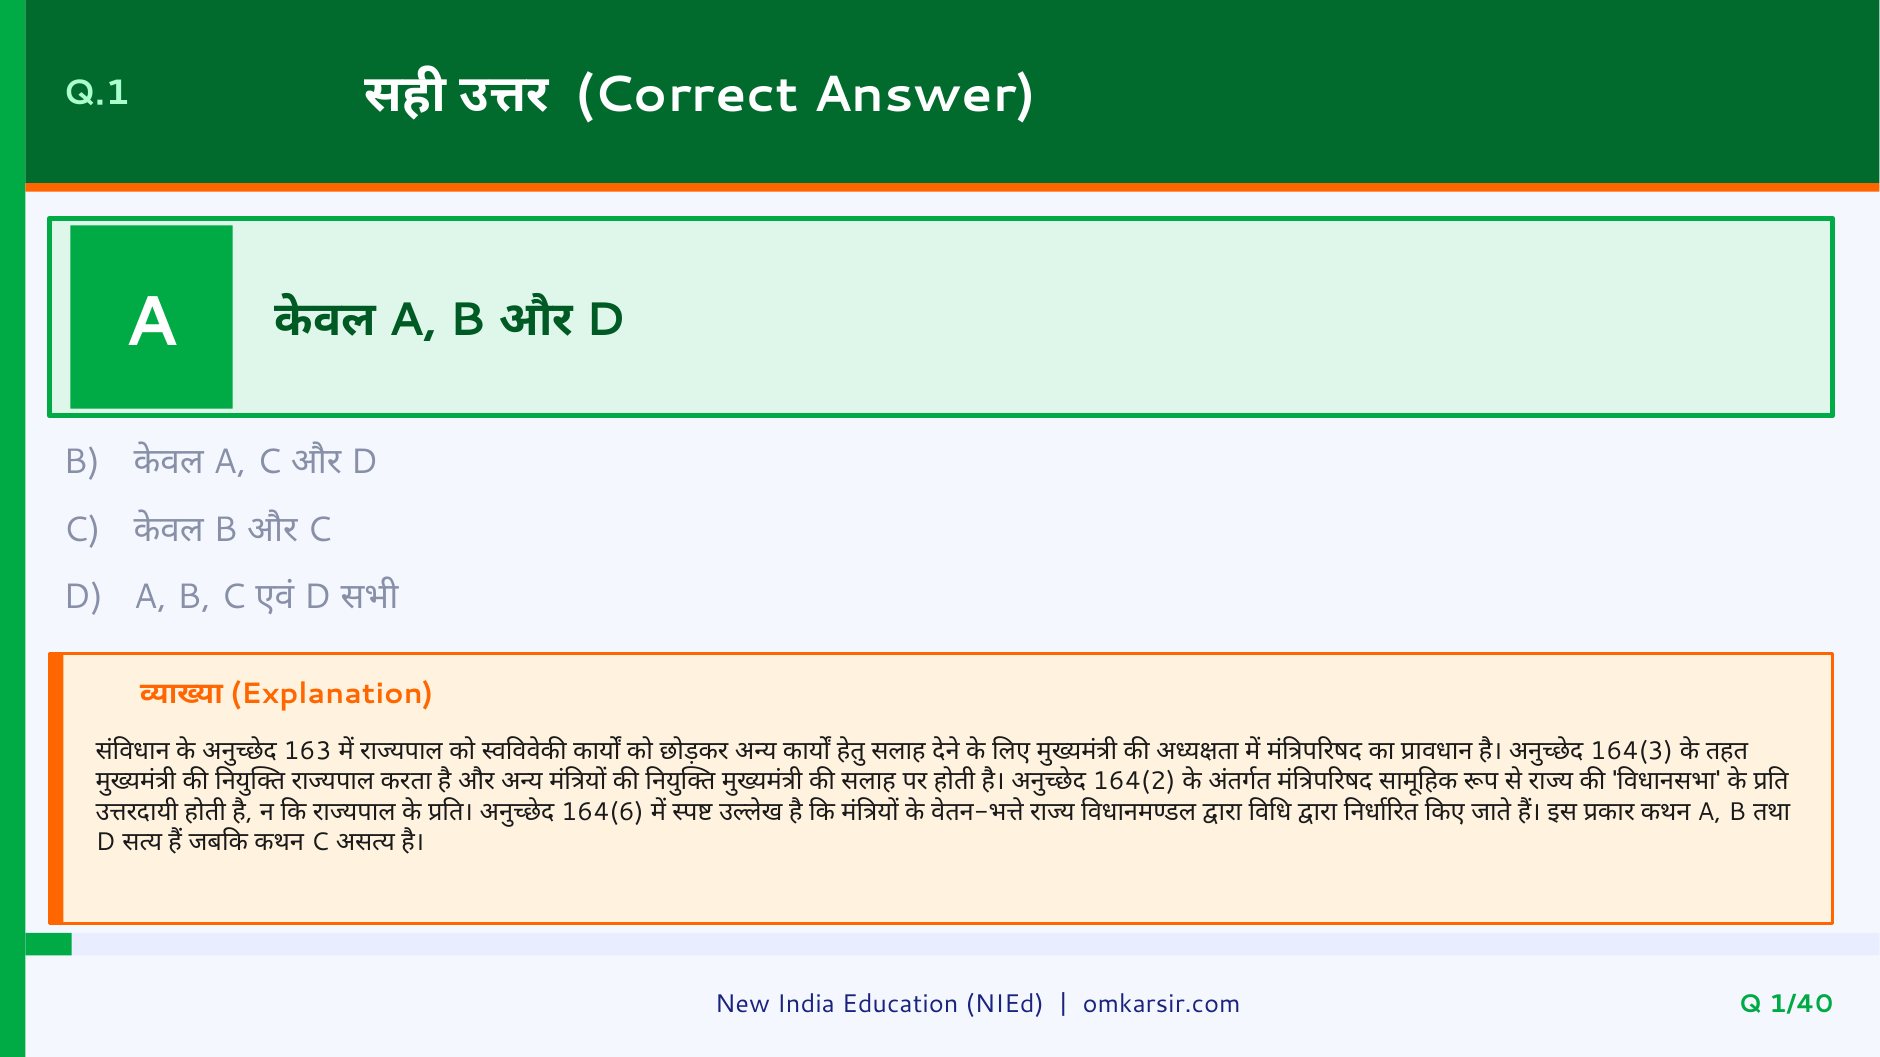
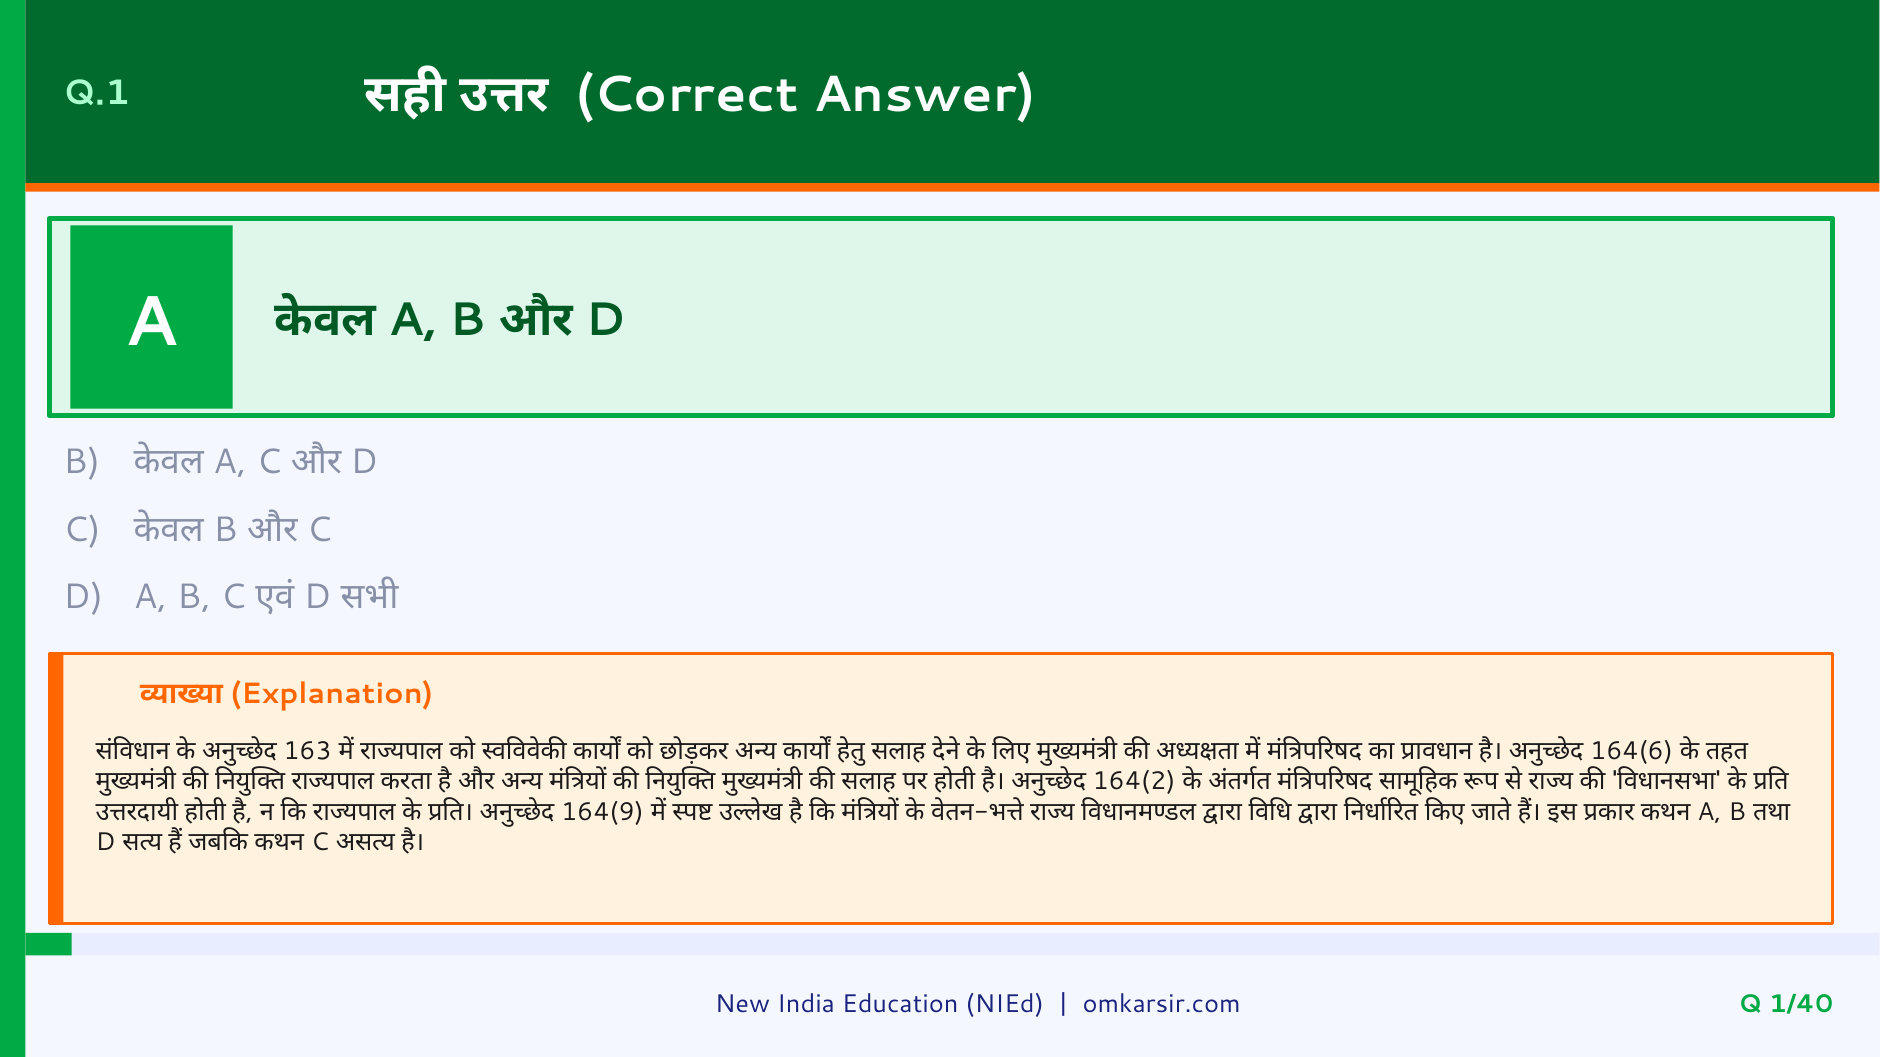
164(3: 164(3 -> 164(6 (1632, 751)
164(6: 164(6 -> 164(9 (603, 812)
